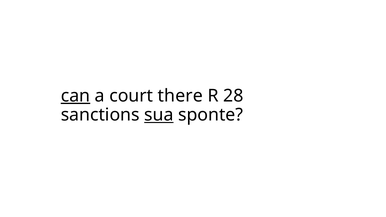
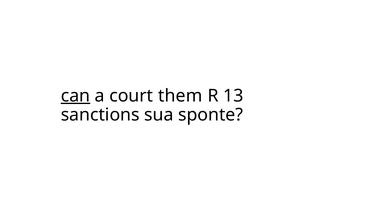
there: there -> them (180, 96)
28: 28 -> 13 (233, 96)
sua underline: present -> none (159, 115)
